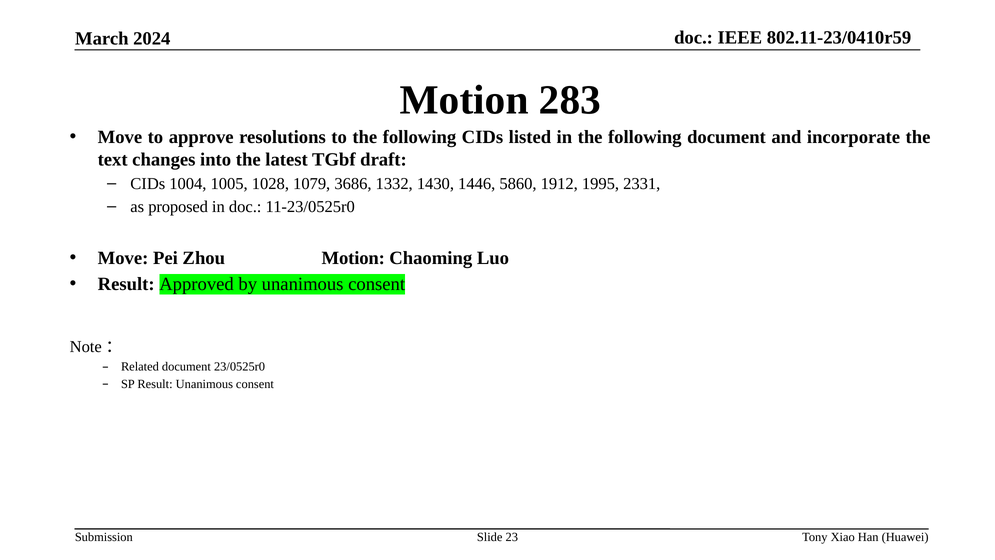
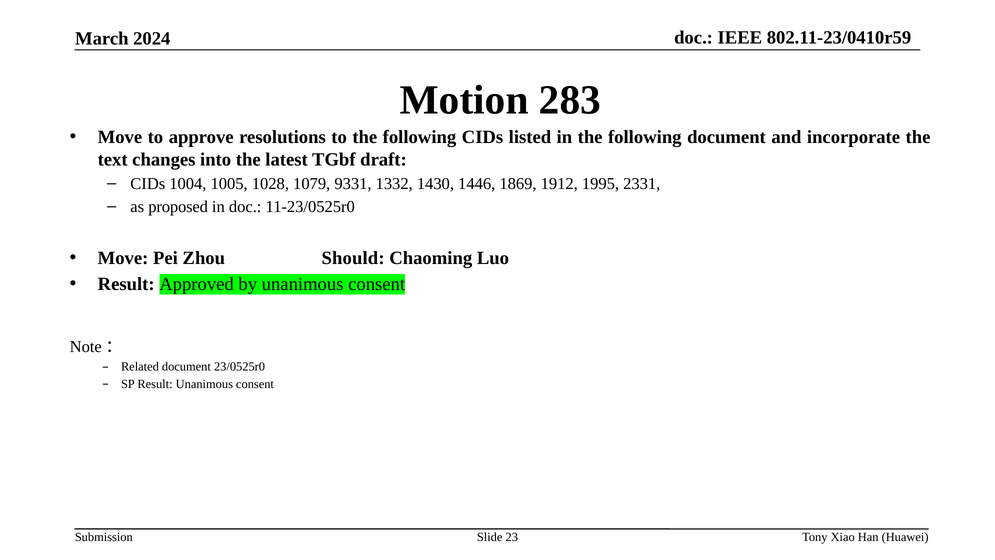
3686: 3686 -> 9331 (353, 184)
5860: 5860 -> 1869 (518, 184)
Zhou Motion: Motion -> Should (353, 258)
